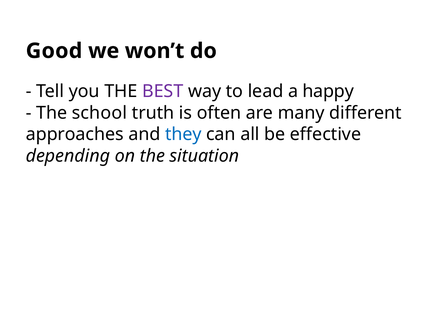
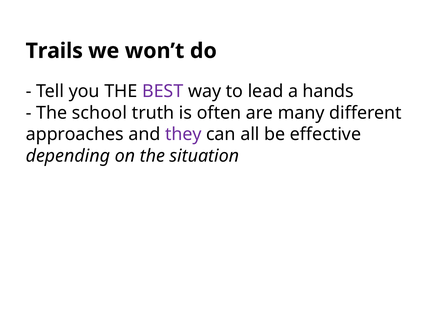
Good: Good -> Trails (54, 51)
happy: happy -> hands (328, 91)
they colour: blue -> purple (183, 134)
